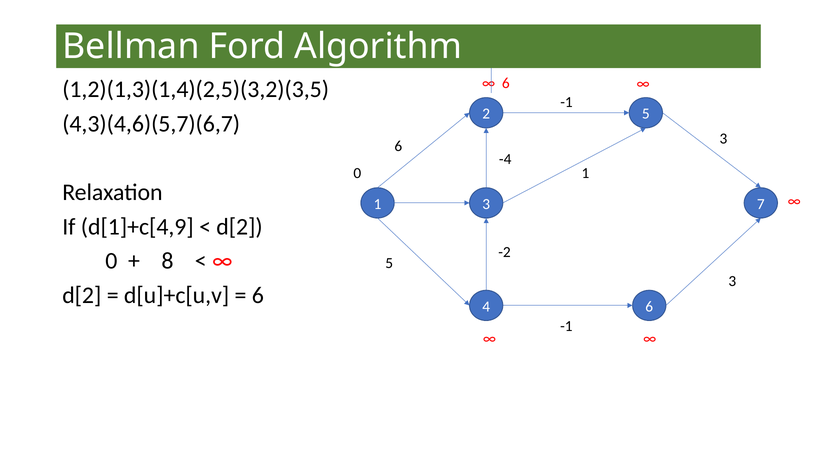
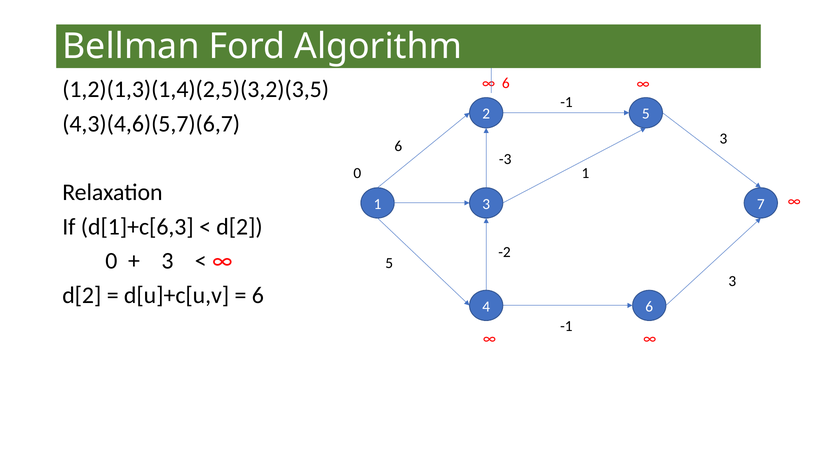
-4: -4 -> -3 (505, 159)
d[1]+c[4,9: d[1]+c[4,9 -> d[1]+c[6,3 (137, 226)
8: 8 -> 3 (167, 261)
